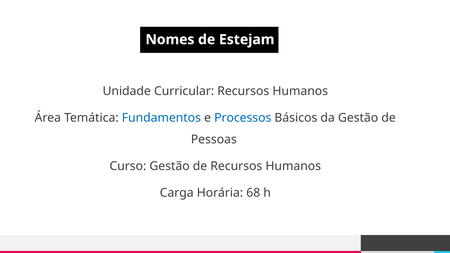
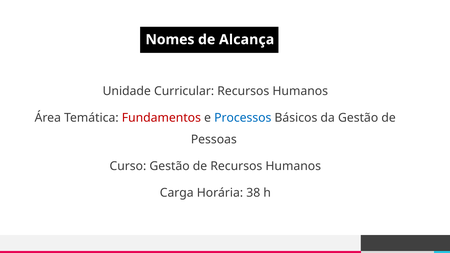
Estejam: Estejam -> Alcança (247, 40)
Fundamentos colour: blue -> red (161, 118)
68: 68 -> 38 (253, 193)
